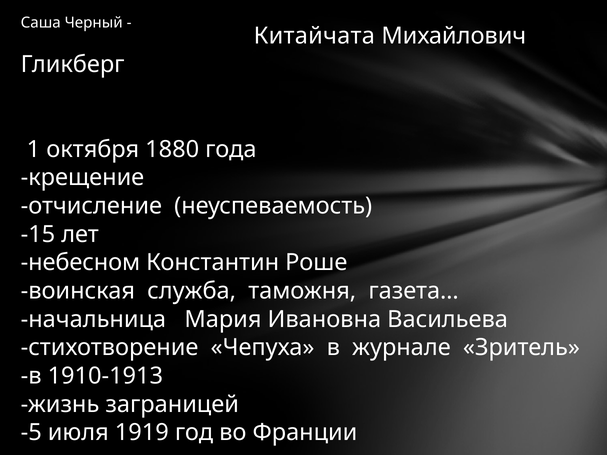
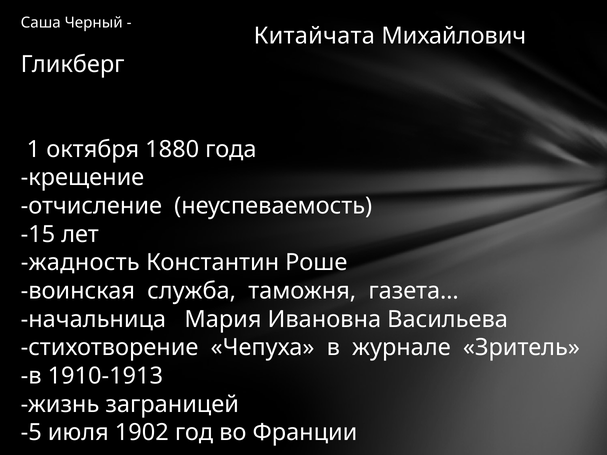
небесном: небесном -> жадность (80, 263)
1919: 1919 -> 1902 (142, 433)
